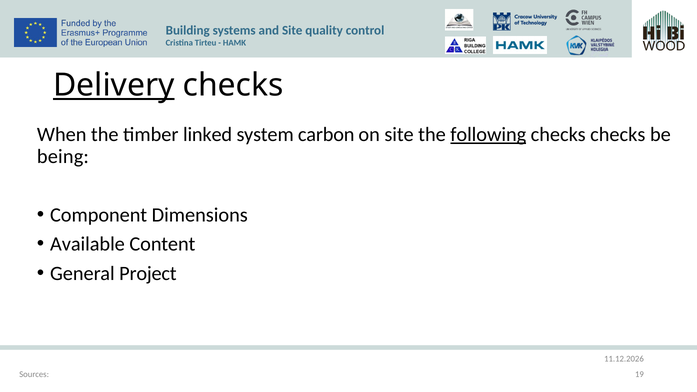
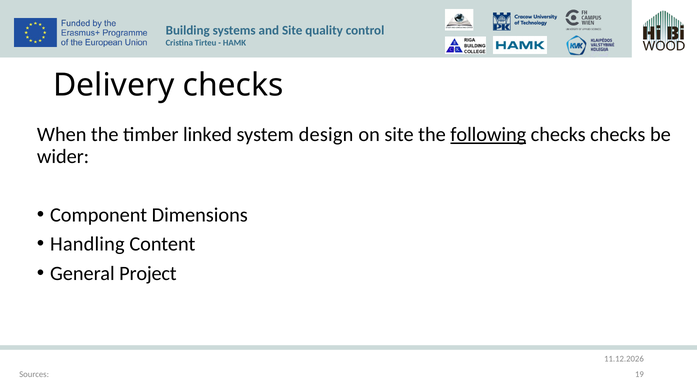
Delivery underline: present -> none (114, 85)
carbon: carbon -> design (326, 134)
being: being -> wider (63, 156)
Available: Available -> Handling (87, 244)
